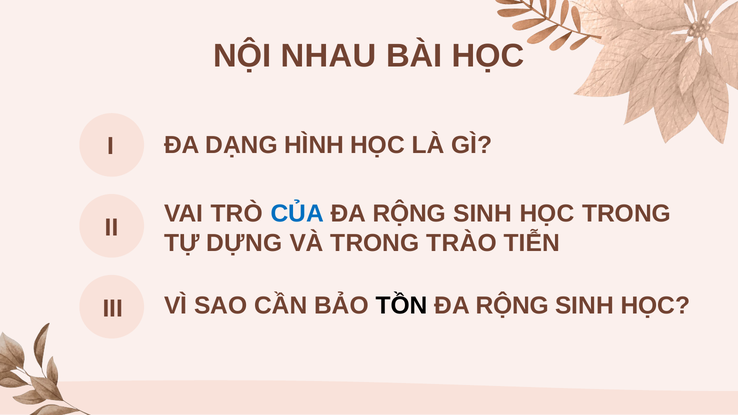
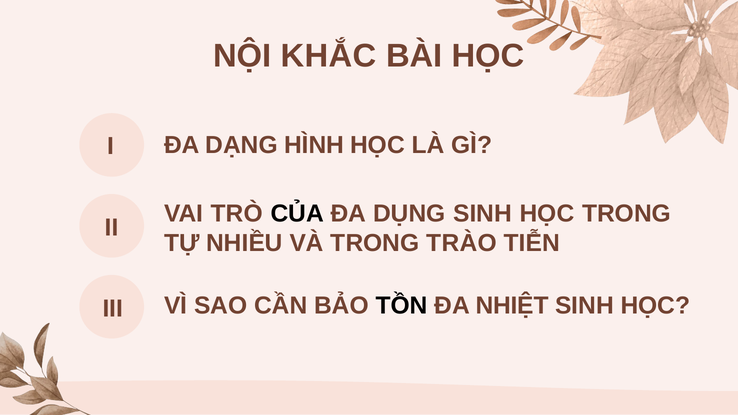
NHAU: NHAU -> KHẮC (329, 56)
CỦA colour: blue -> black (297, 214)
RỘNG: RỘNG -> DỤNG (409, 214)
DỰNG: DỰNG -> NHIỀU (244, 243)
RỘNG: RỘNG -> NHIỆT (512, 306)
